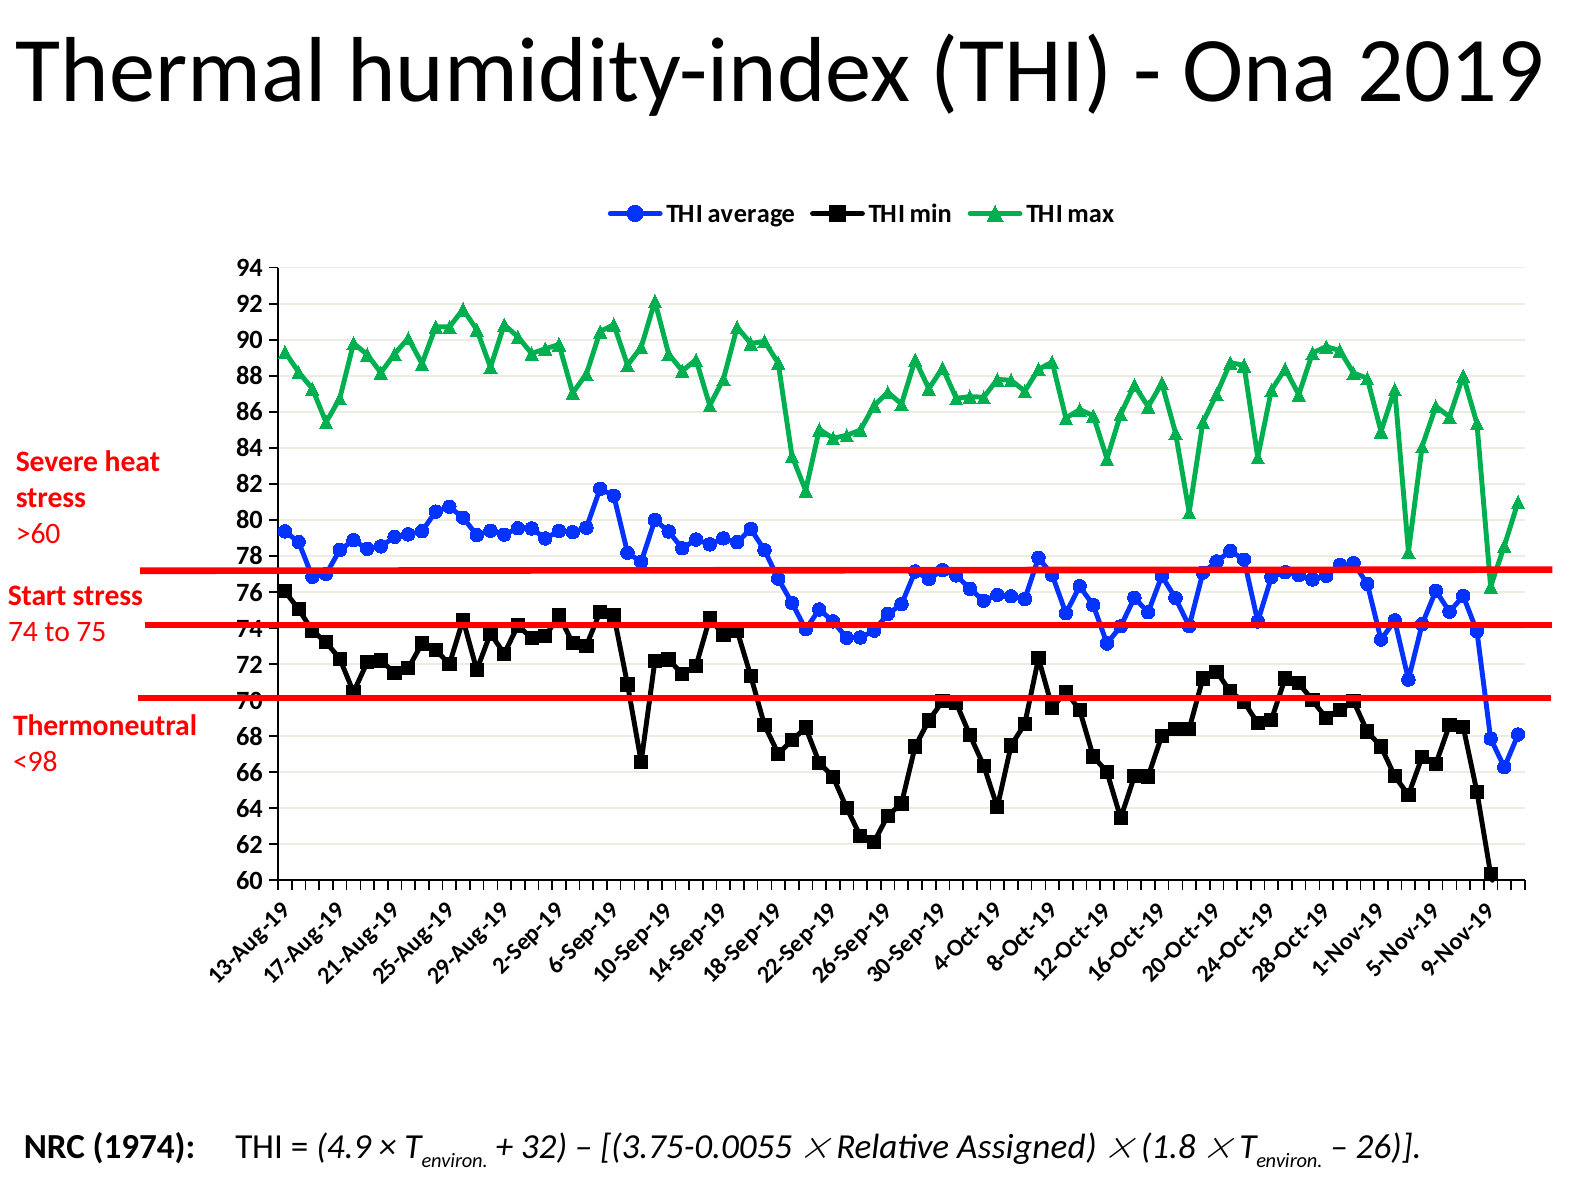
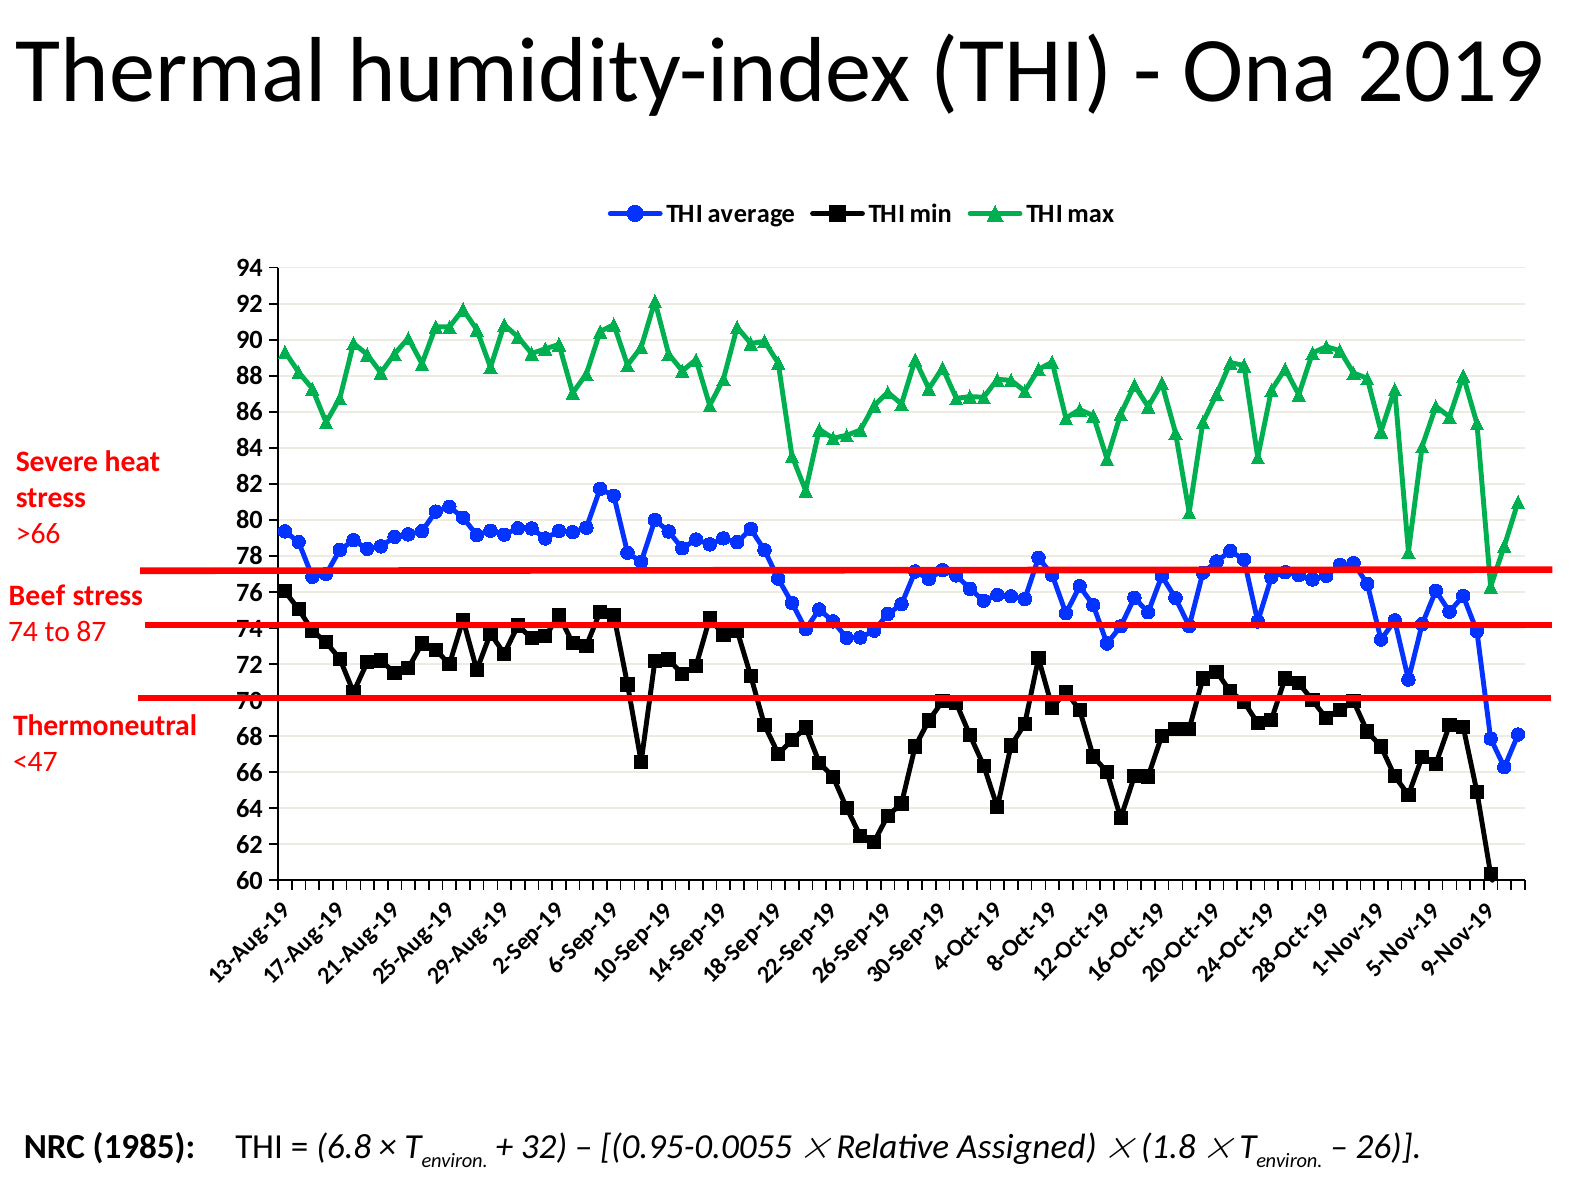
>60: >60 -> >66 (38, 533)
Start: Start -> Beef (37, 596)
75: 75 -> 87 (91, 632)
<98: <98 -> <47 (35, 762)
1974: 1974 -> 1985 (144, 1147)
4.9: 4.9 -> 6.8 (344, 1147)
3.75-0.0055: 3.75-0.0055 -> 0.95-0.0055 (696, 1147)
